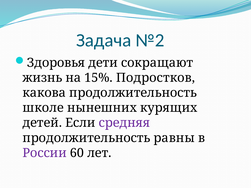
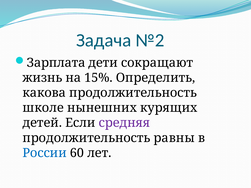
Здоровья: Здоровья -> Зарплата (56, 63)
Подростков: Подростков -> Определить (156, 78)
России colour: purple -> blue (45, 153)
